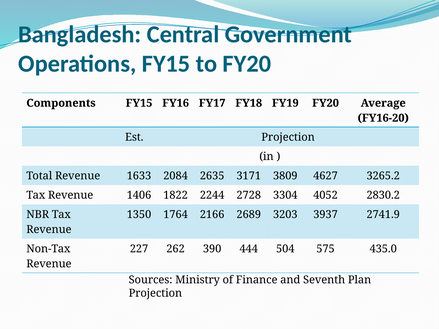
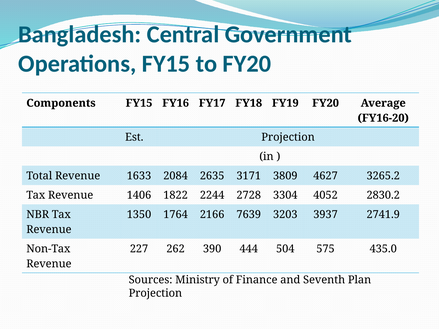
2689: 2689 -> 7639 (249, 215)
